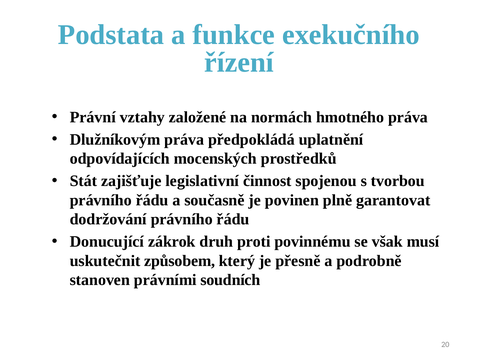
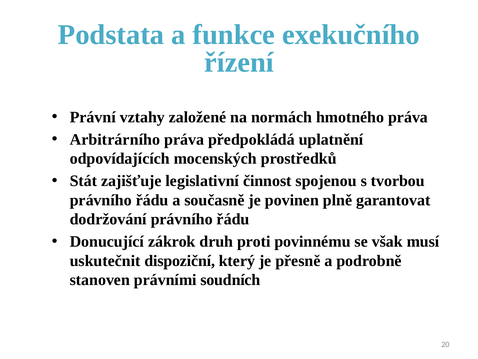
Dlužníkovým: Dlužníkovým -> Arbitrárního (115, 139)
způsobem: způsobem -> dispoziční (180, 260)
